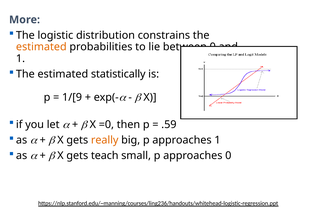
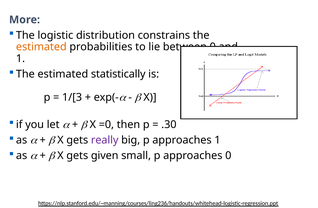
1/[9: 1/[9 -> 1/[3 (72, 97)
.59: .59 -> .30 (169, 124)
really colour: orange -> purple (105, 140)
teach: teach -> given (105, 155)
